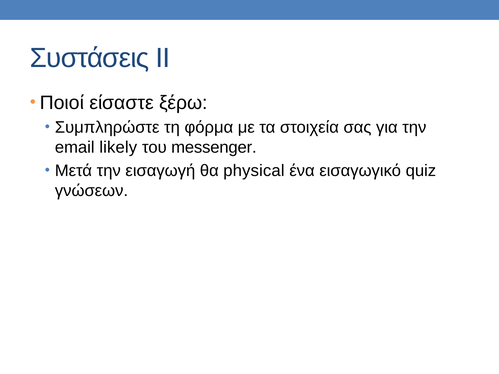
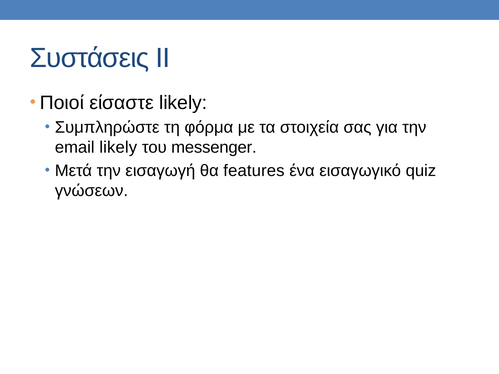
είσαστε ξέρω: ξέρω -> likely (183, 103)
physical: physical -> features (254, 171)
